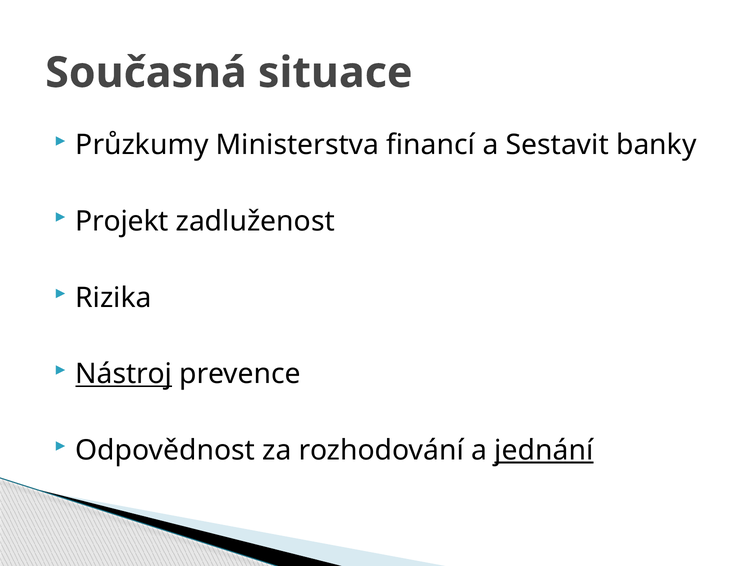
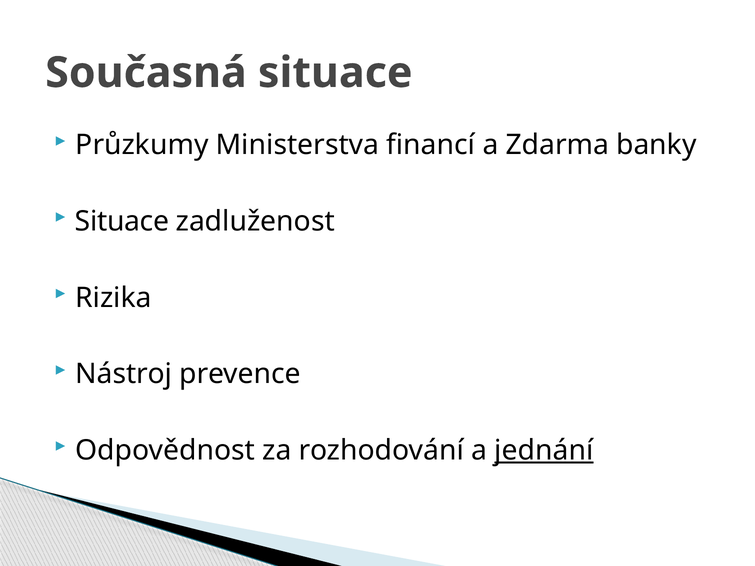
Sestavit: Sestavit -> Zdarma (557, 145)
Projekt: Projekt -> Situace (122, 221)
Nástroj underline: present -> none (124, 374)
